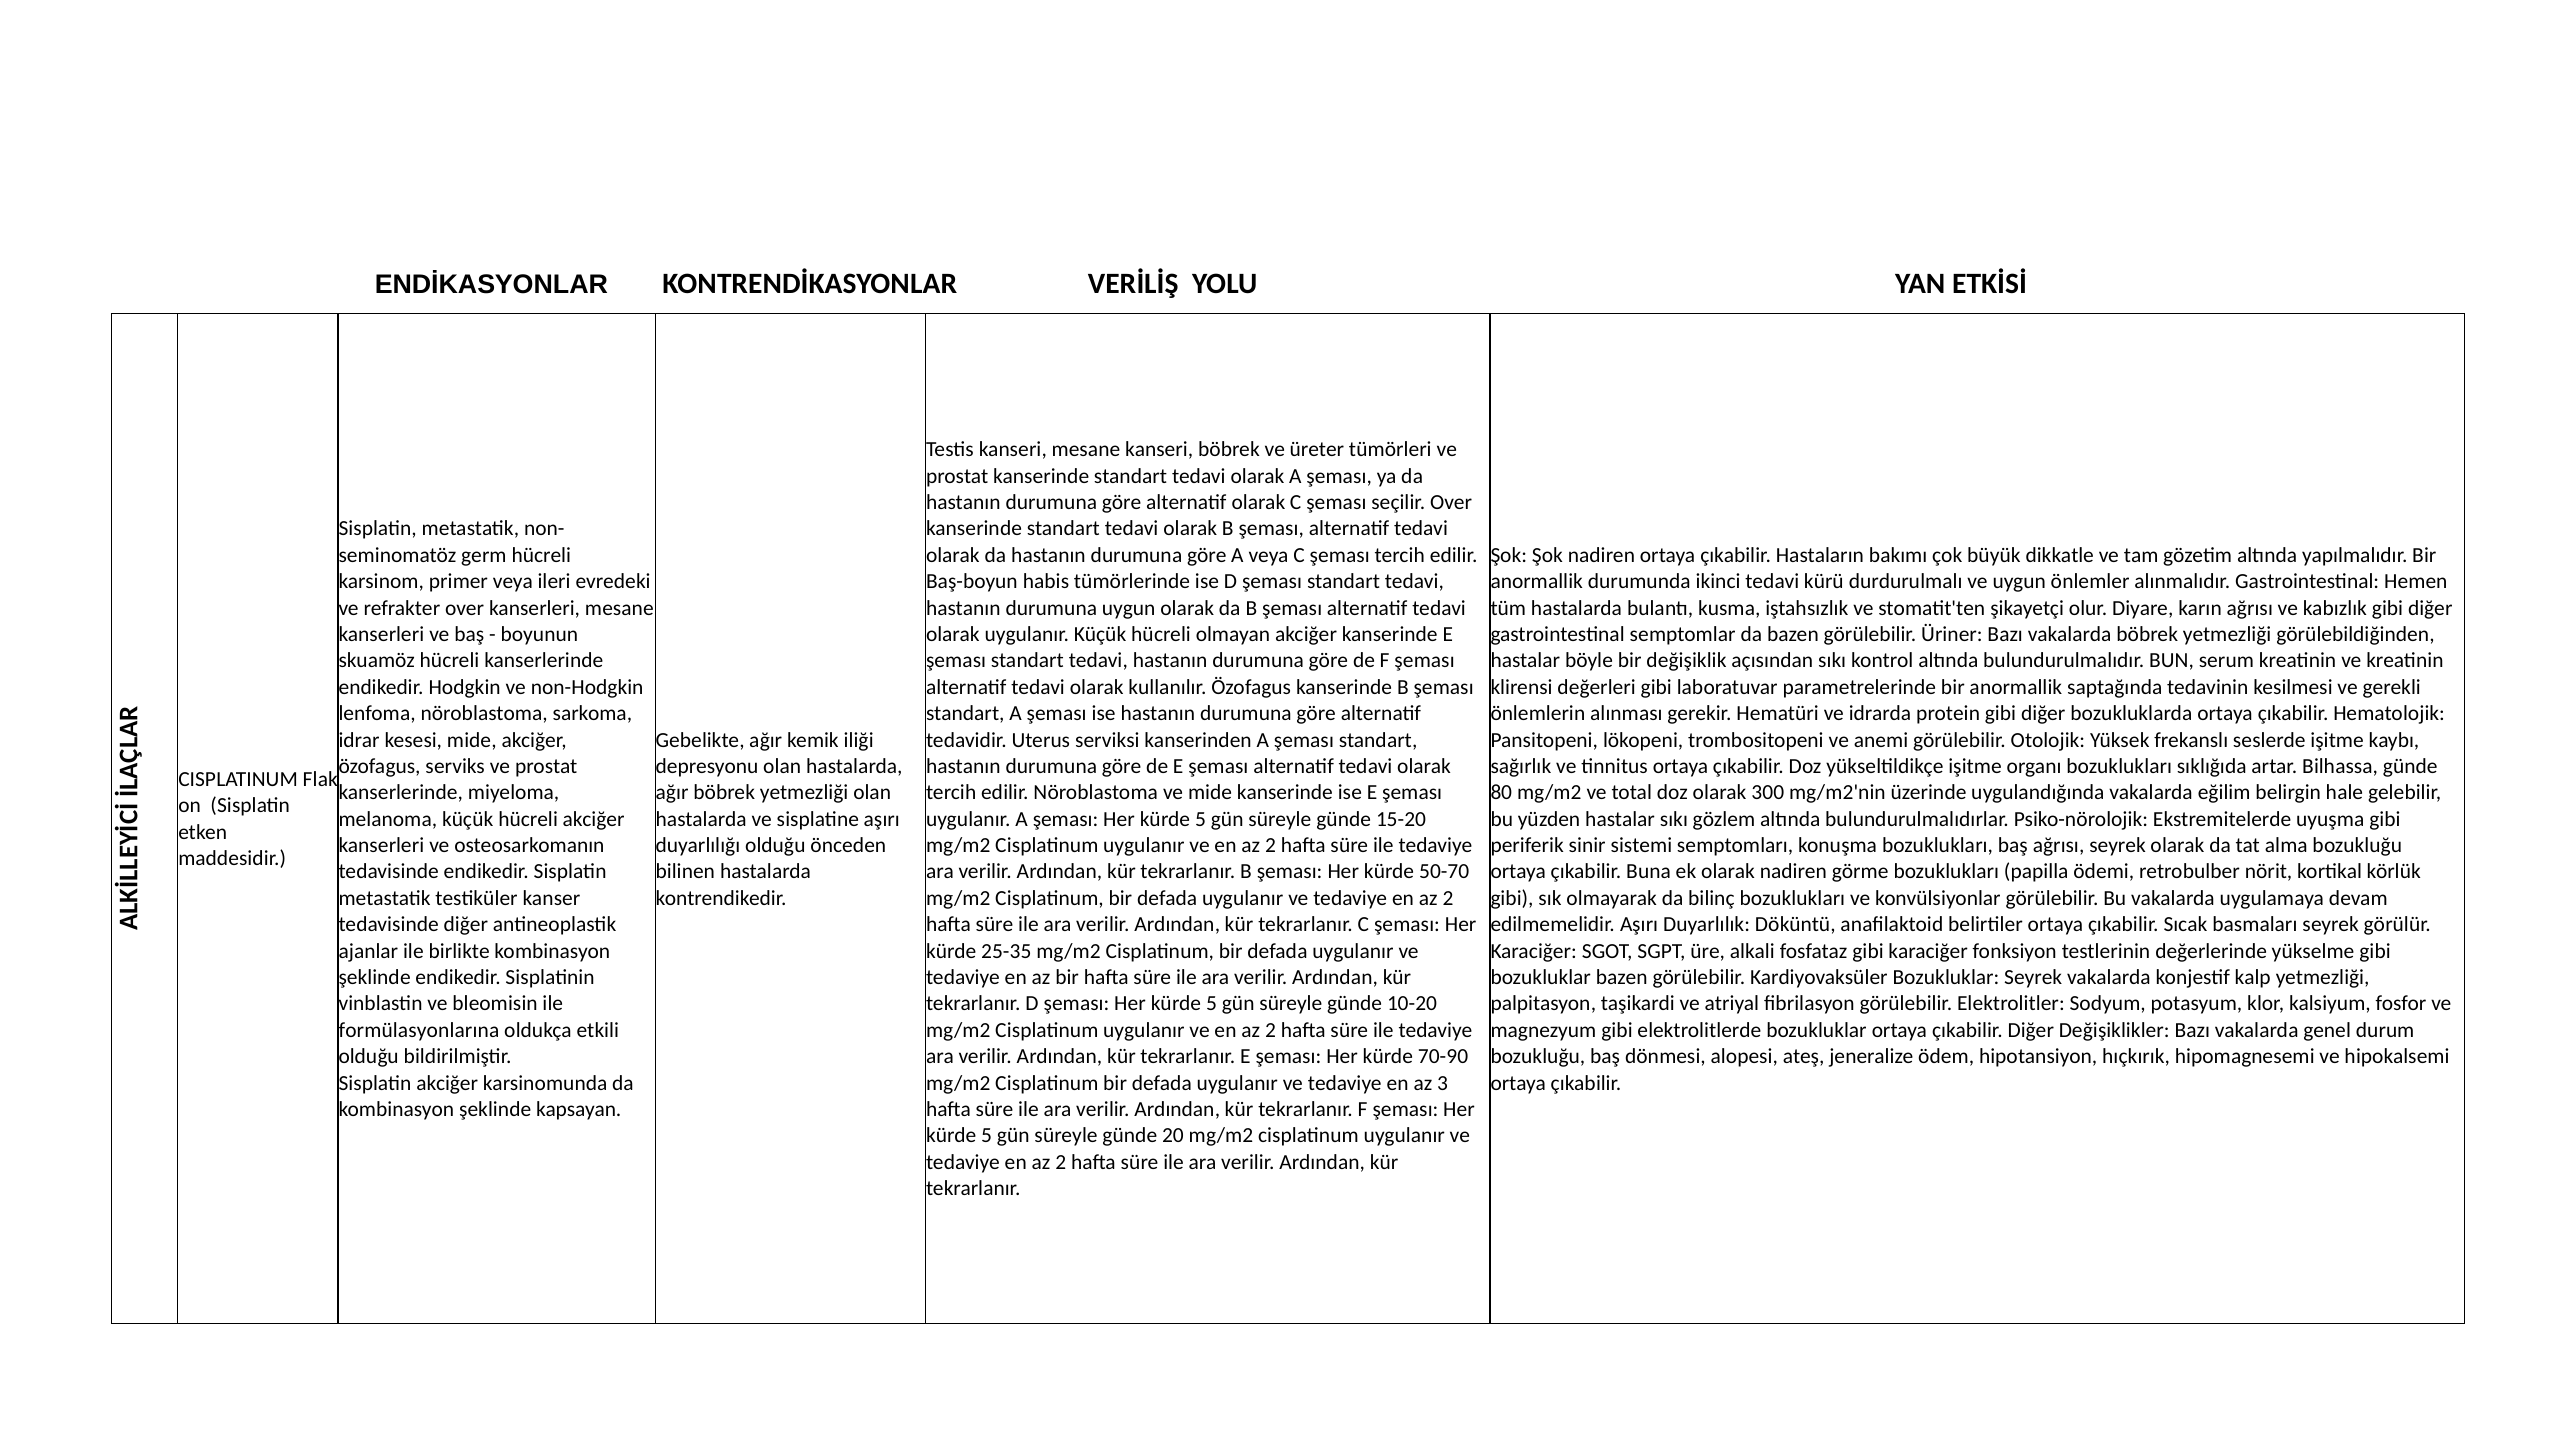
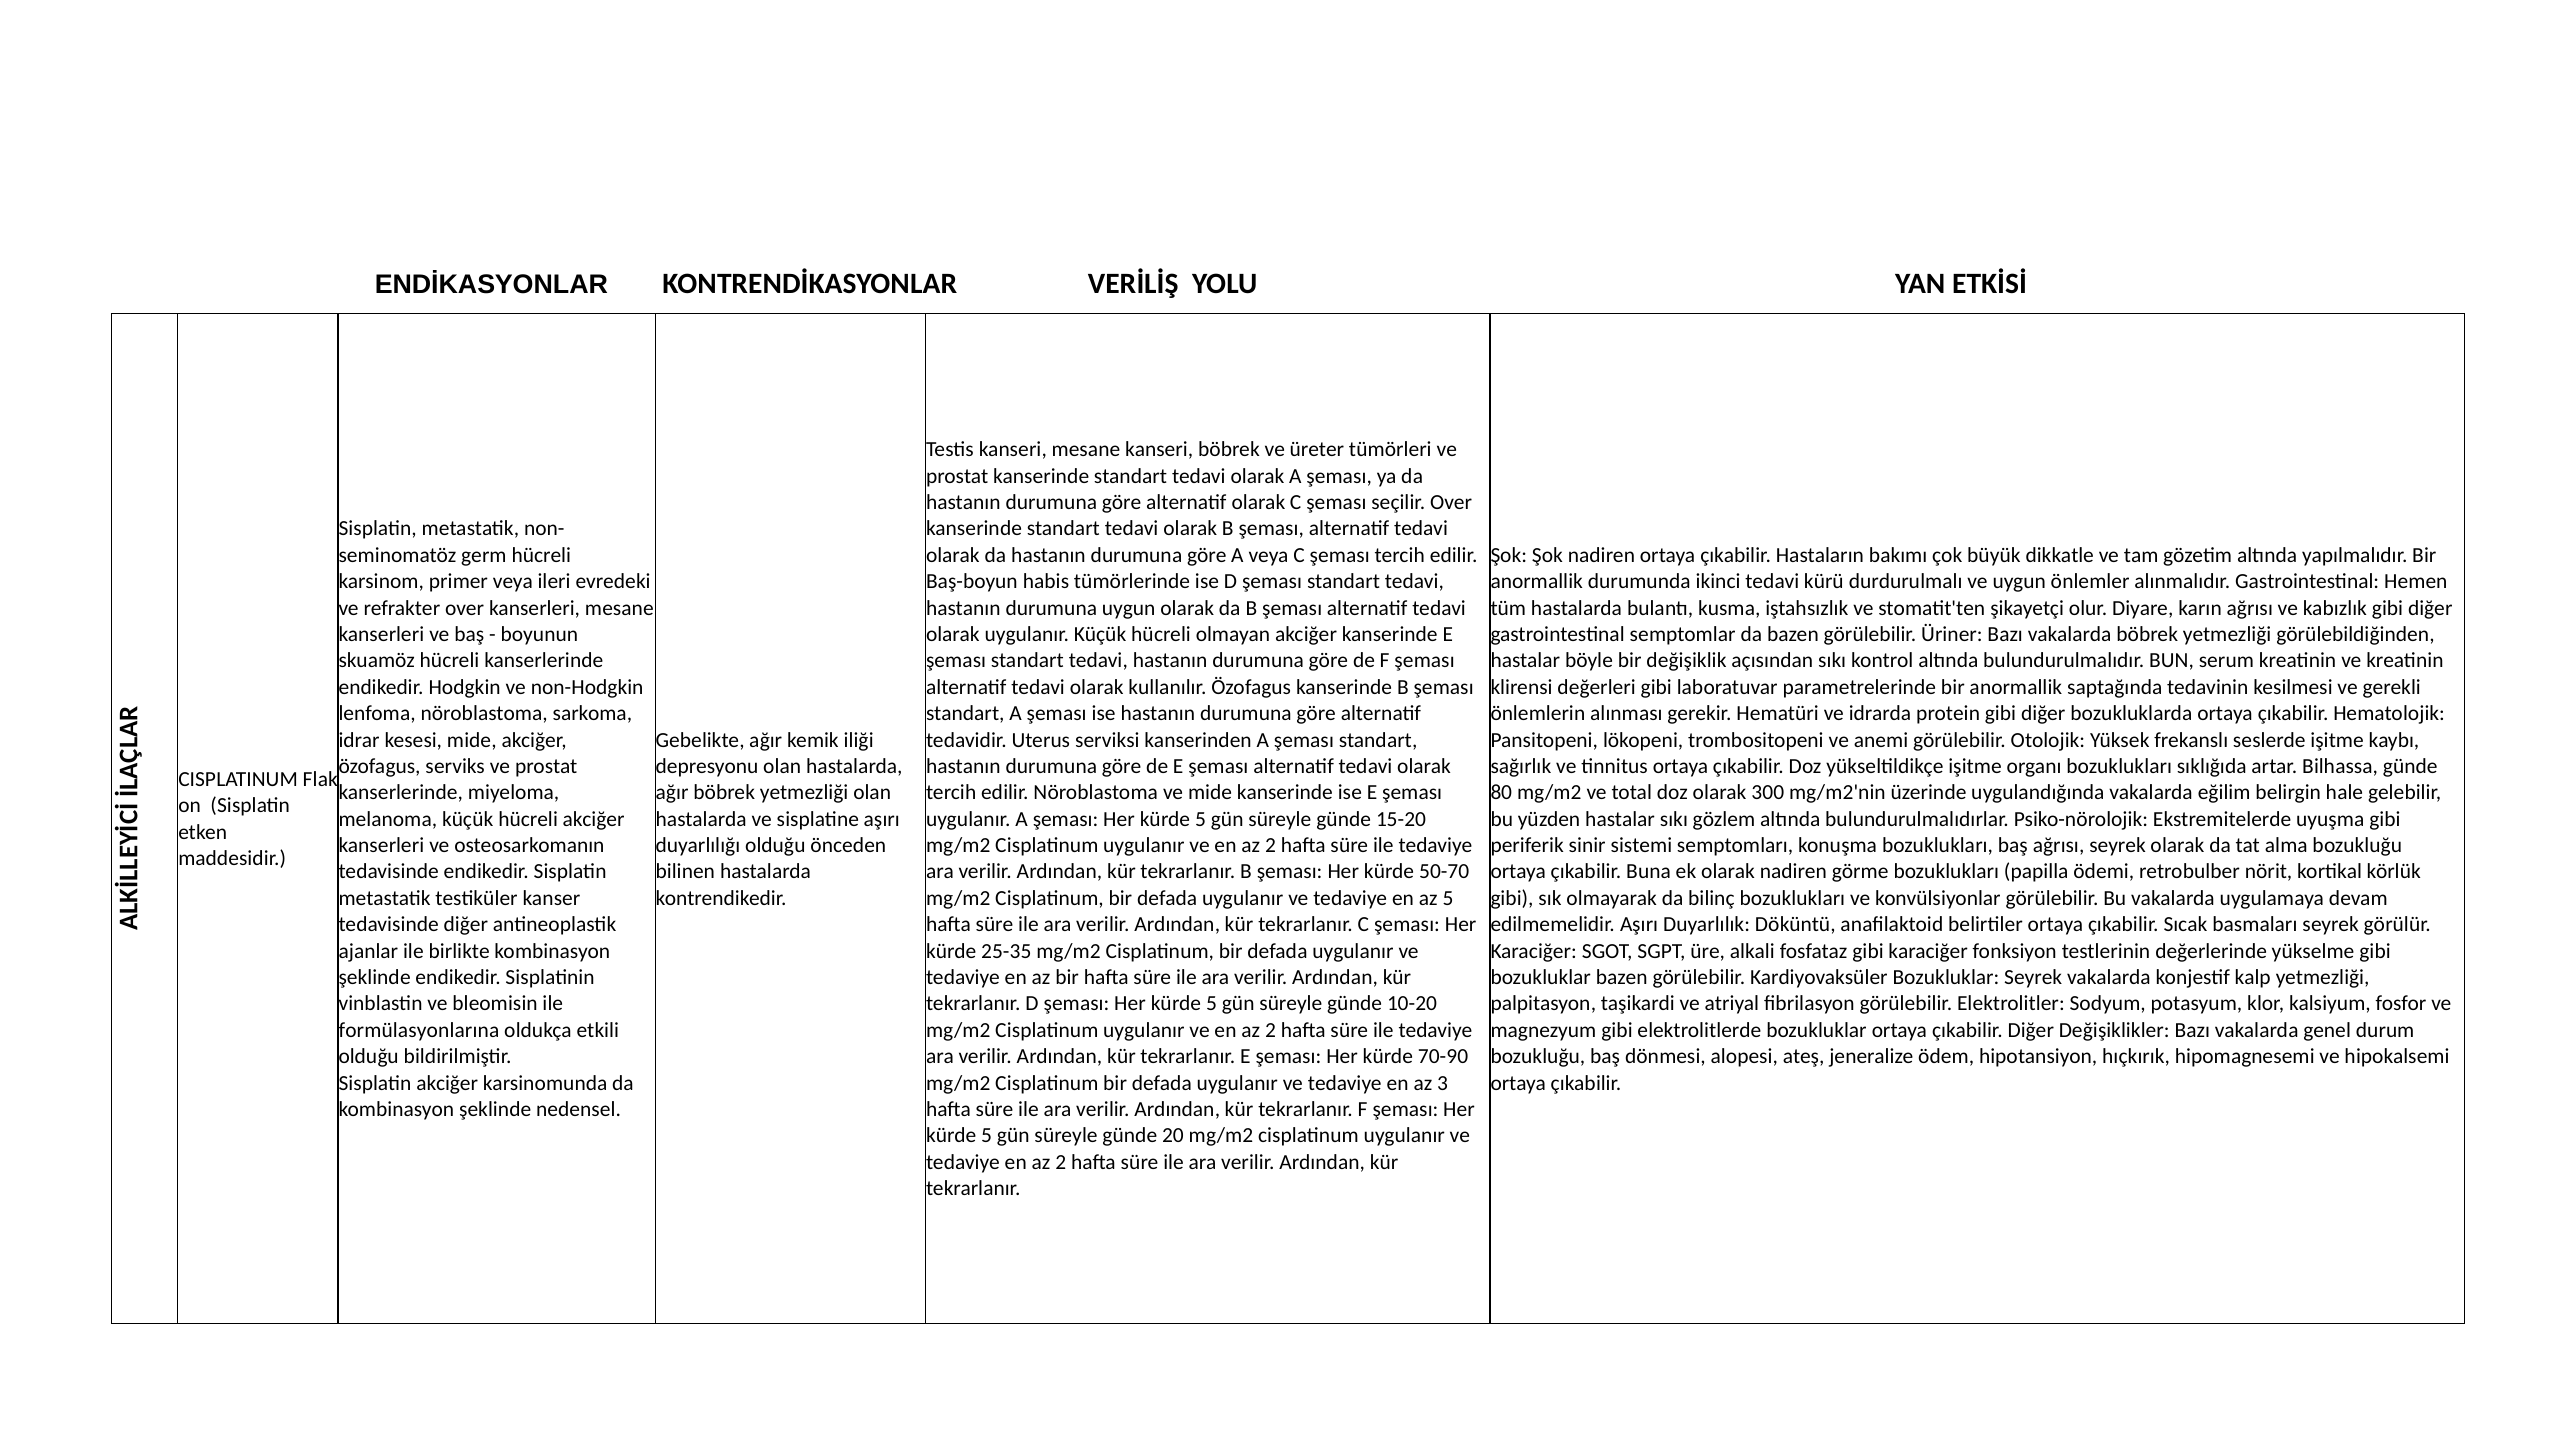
2: 2 -> 5 (1448, 898)
kapsayan: kapsayan -> nedensel (579, 1109)
